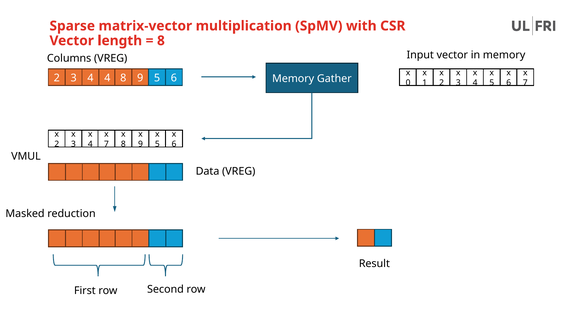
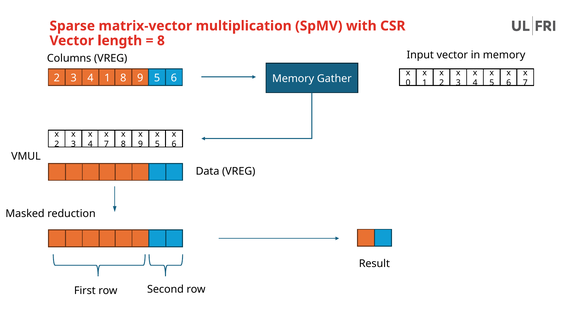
4 4: 4 -> 1 (107, 78)
